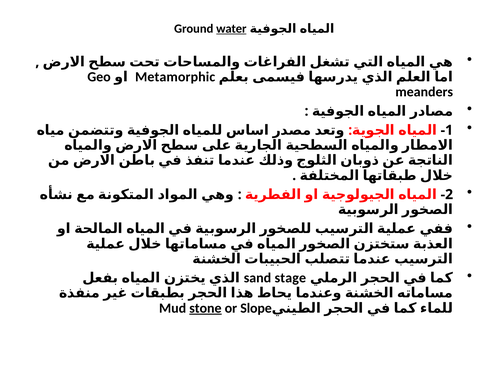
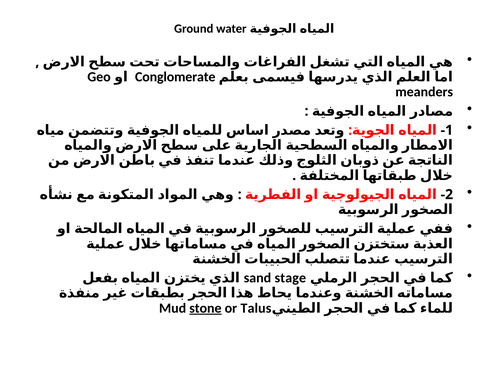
water underline: present -> none (231, 29)
Metamorphic: Metamorphic -> Conglomerate (175, 77)
Slope: Slope -> Talus (256, 308)
